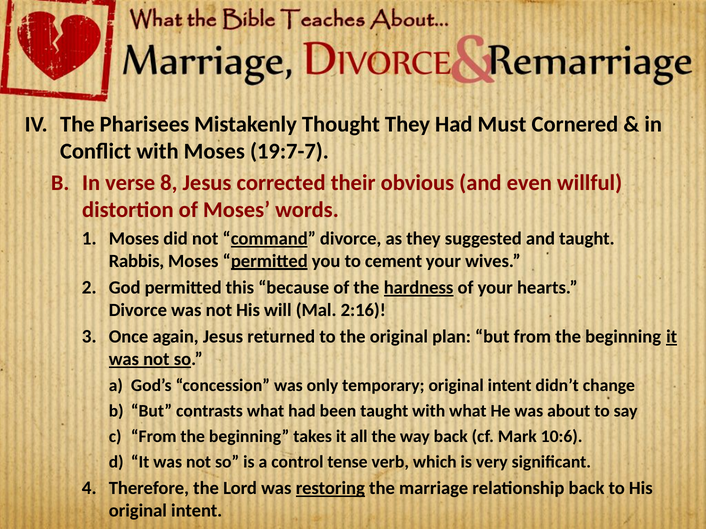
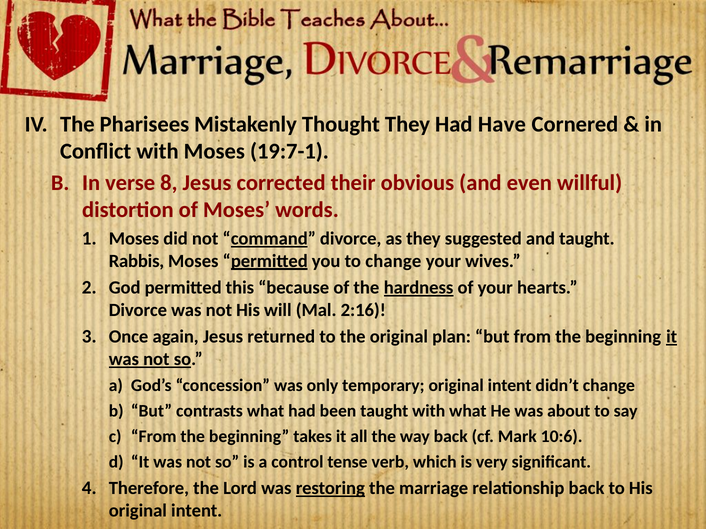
Must: Must -> Have (502, 125)
19:7-7: 19:7-7 -> 19:7-1 (289, 152)
to cement: cement -> change (393, 261)
